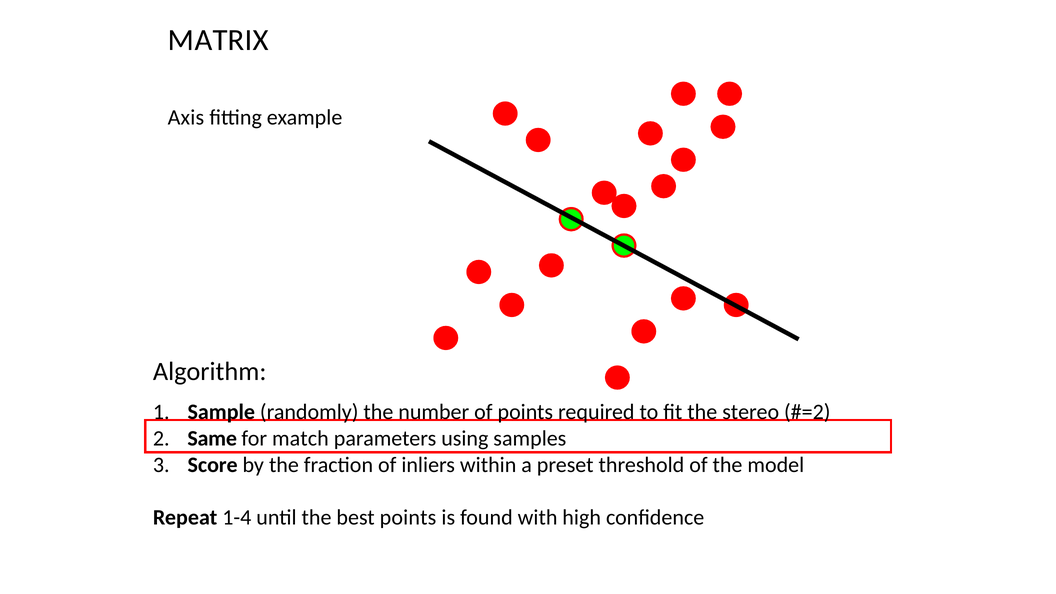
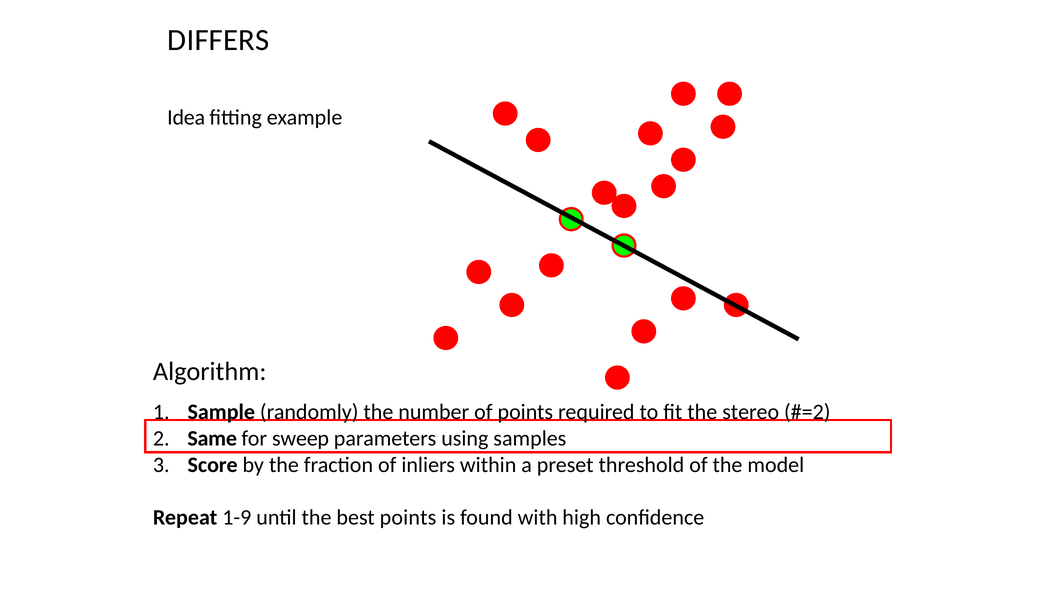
MATRIX: MATRIX -> DIFFERS (218, 40)
Axis: Axis -> Idea (186, 118)
match: match -> sweep (301, 438)
1-4: 1-4 -> 1-9 (237, 518)
